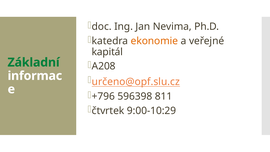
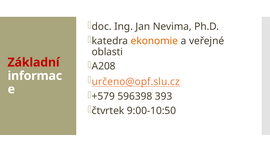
kapitál: kapitál -> oblasti (107, 52)
Základní colour: green -> red (34, 62)
+796: +796 -> +579 (103, 96)
811: 811 -> 393 (164, 96)
9:00-10:29: 9:00-10:29 -> 9:00-10:50 (152, 111)
